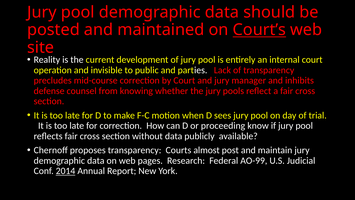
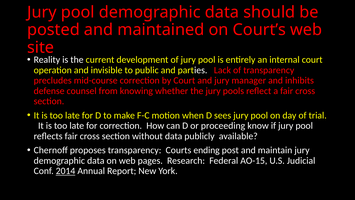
Court’s underline: present -> none (259, 30)
almost: almost -> ending (207, 150)
AO-99: AO-99 -> AO-15 (254, 160)
